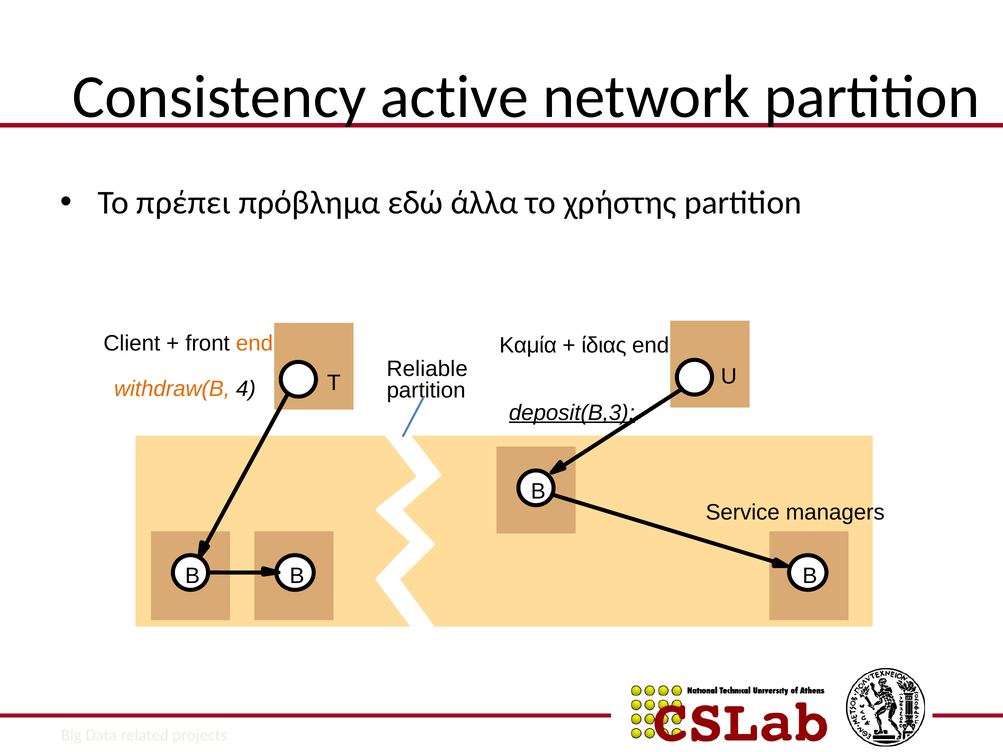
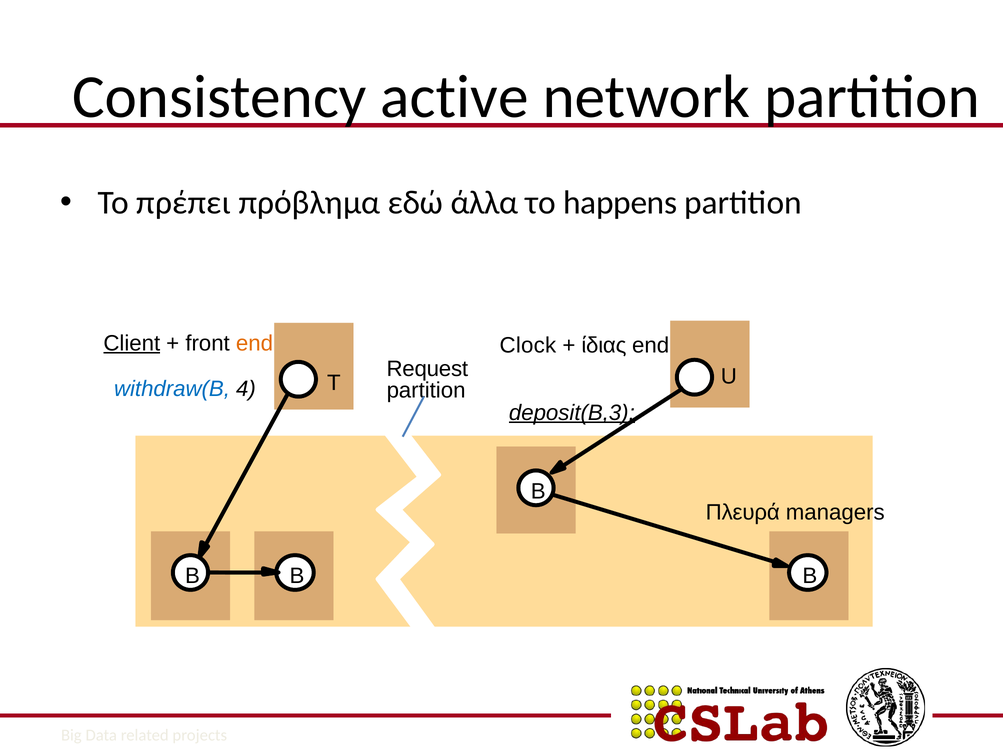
χρήστης: χρήστης -> happens (620, 203)
Client underline: none -> present (132, 343)
Καμία: Καμία -> Clock (528, 345)
Reliable: Reliable -> Request (427, 369)
withdraw(B colour: orange -> blue (172, 389)
Service: Service -> Πλευρά (743, 513)
